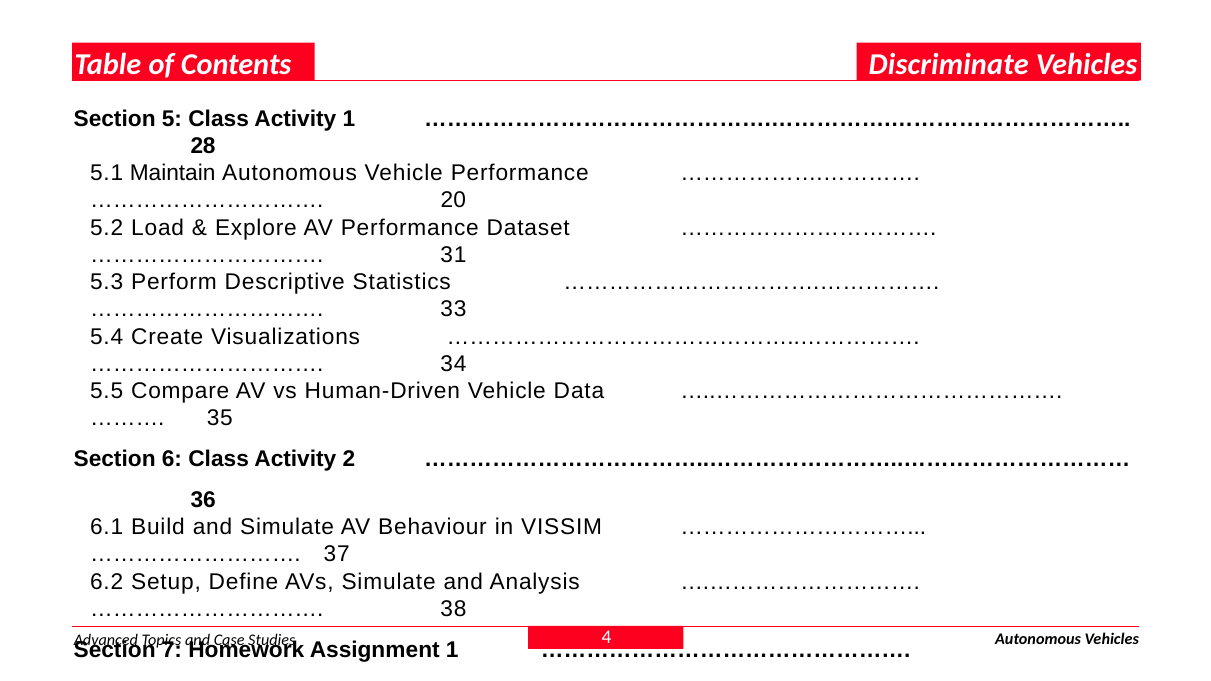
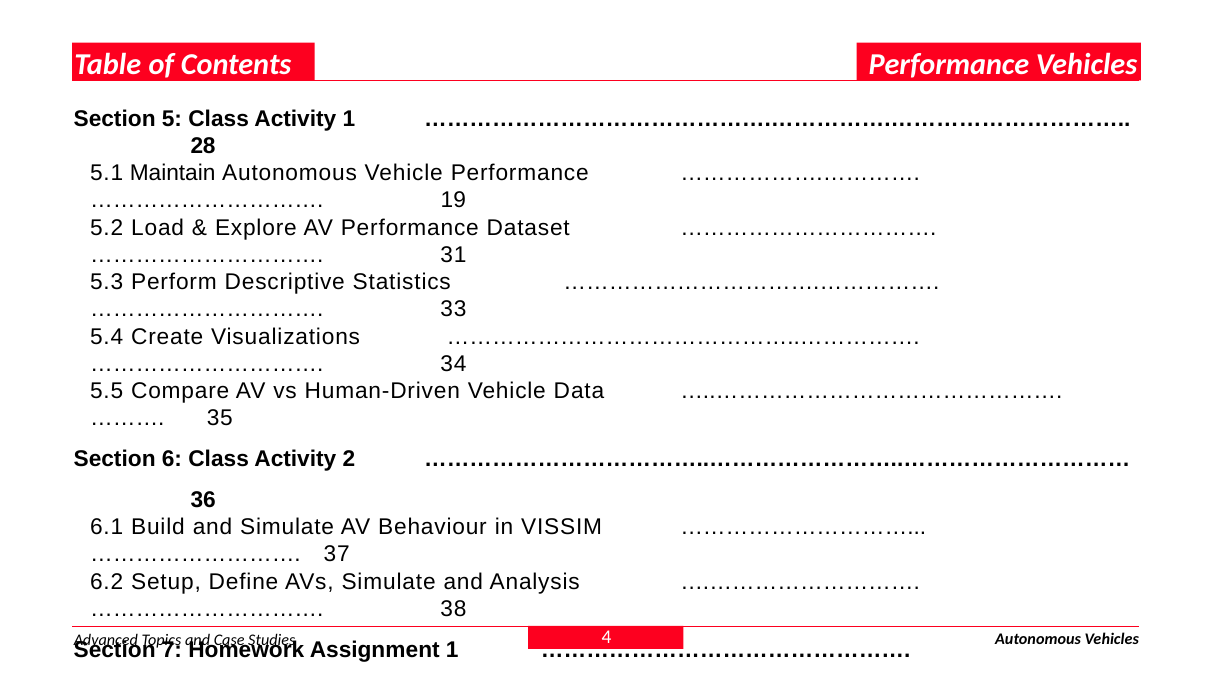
Contents Discriminate: Discriminate -> Performance (949, 64)
20: 20 -> 19 (453, 200)
